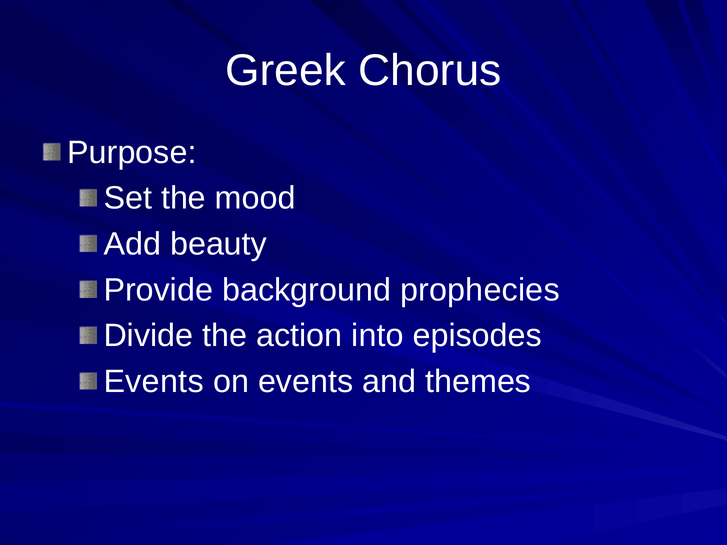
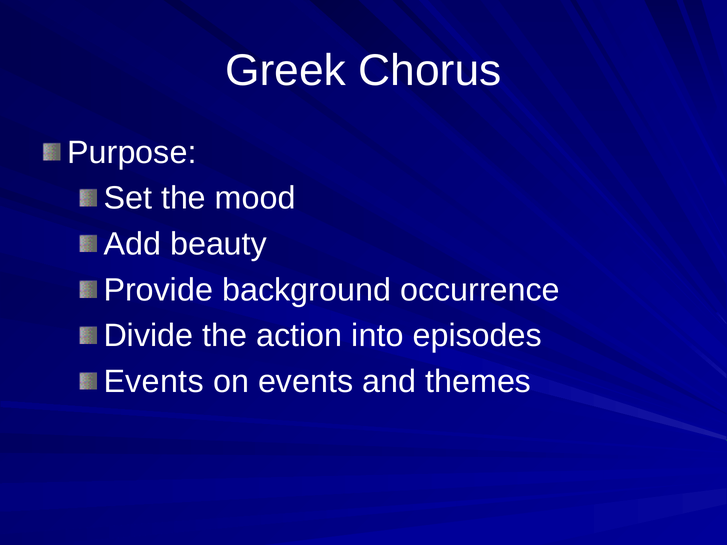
prophecies: prophecies -> occurrence (480, 290)
